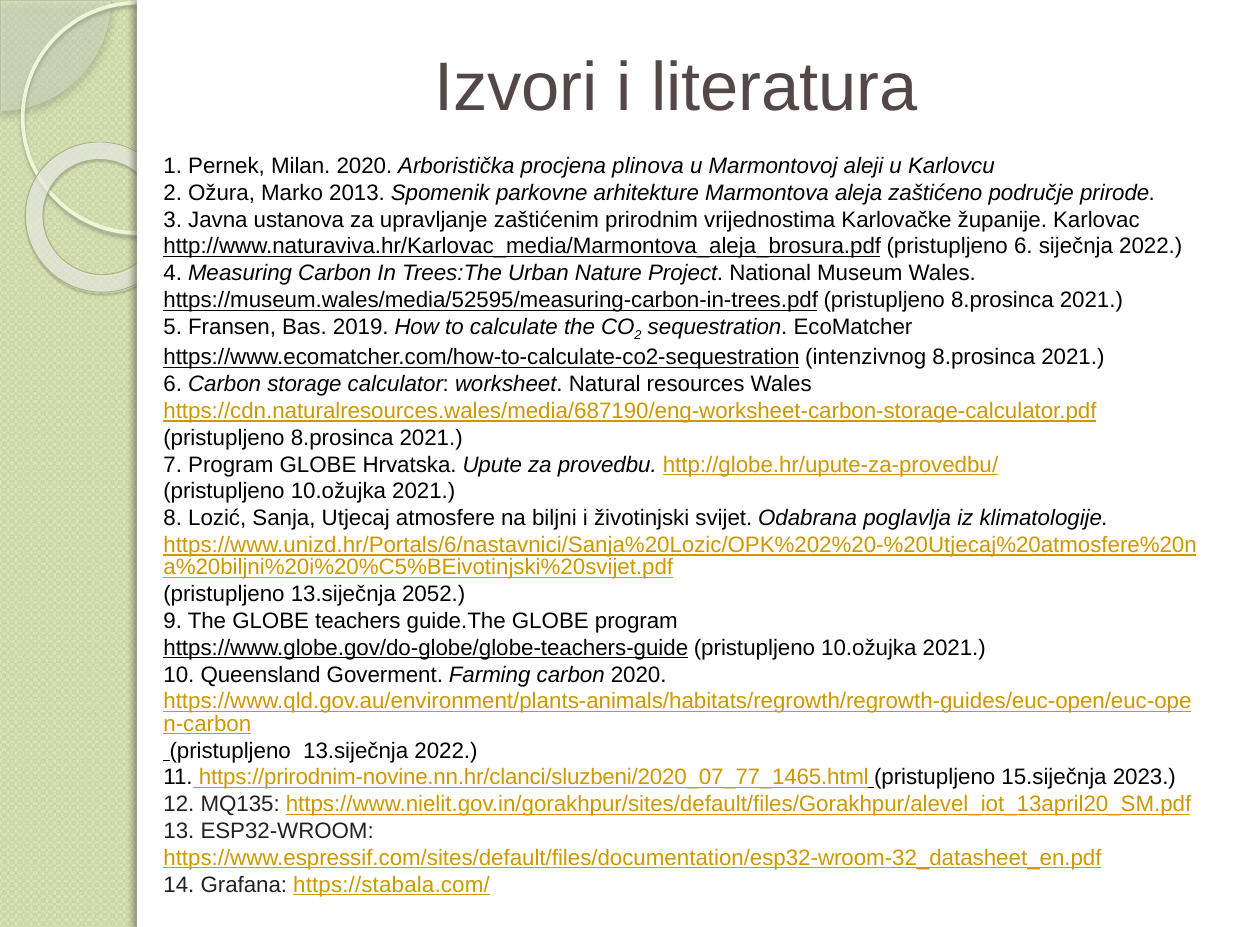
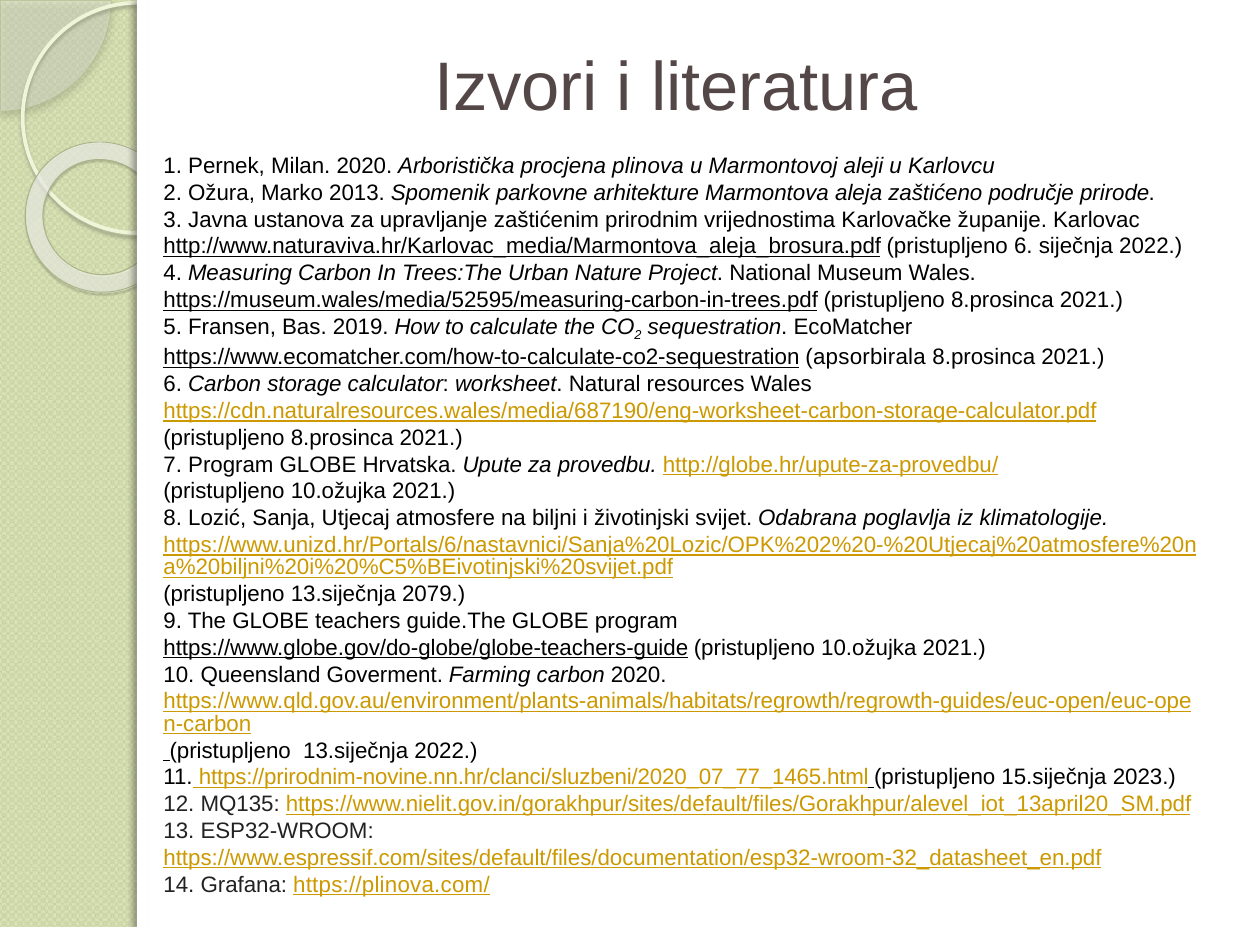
intenzivnog: intenzivnog -> apsorbirala (866, 357)
2052: 2052 -> 2079 (434, 594)
https://stabala.com/: https://stabala.com/ -> https://plinova.com/ (391, 885)
